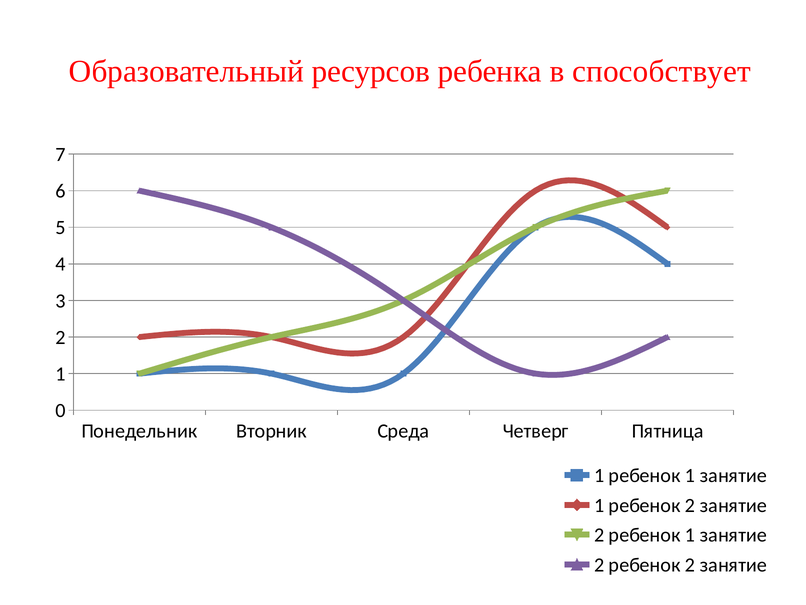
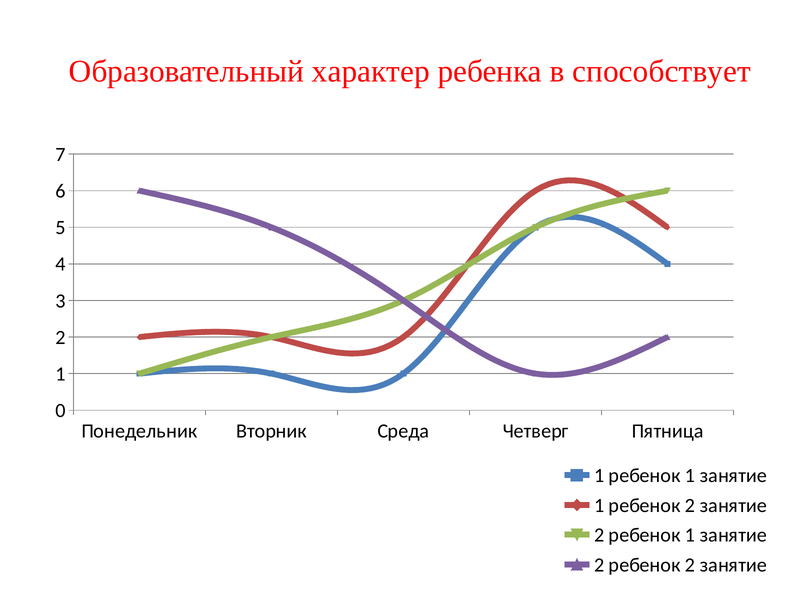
ресурсов: ресурсов -> характер (371, 71)
